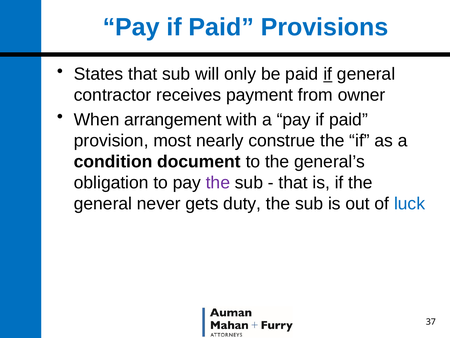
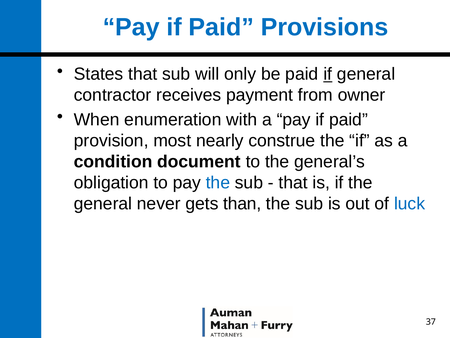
arrangement: arrangement -> enumeration (173, 120)
the colour: purple -> blue (218, 183)
duty: duty -> than (242, 204)
